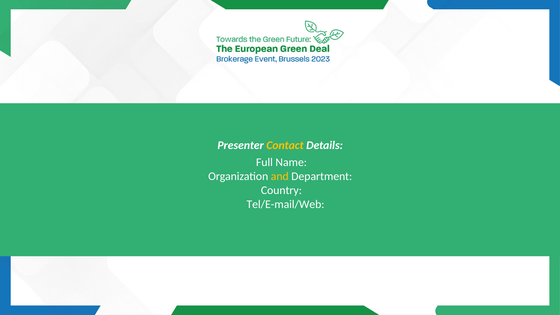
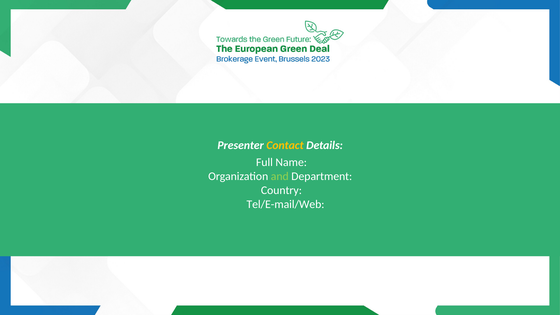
and colour: yellow -> light green (280, 176)
